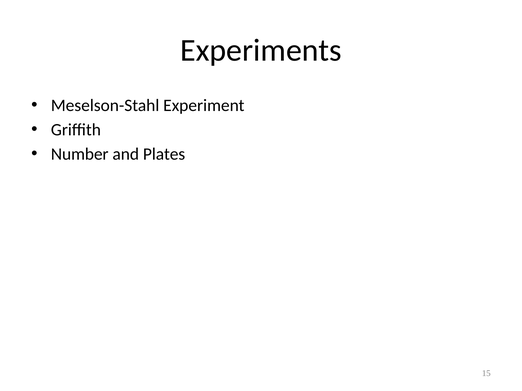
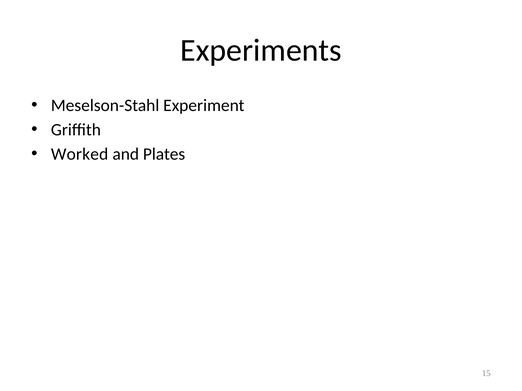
Number: Number -> Worked (80, 154)
